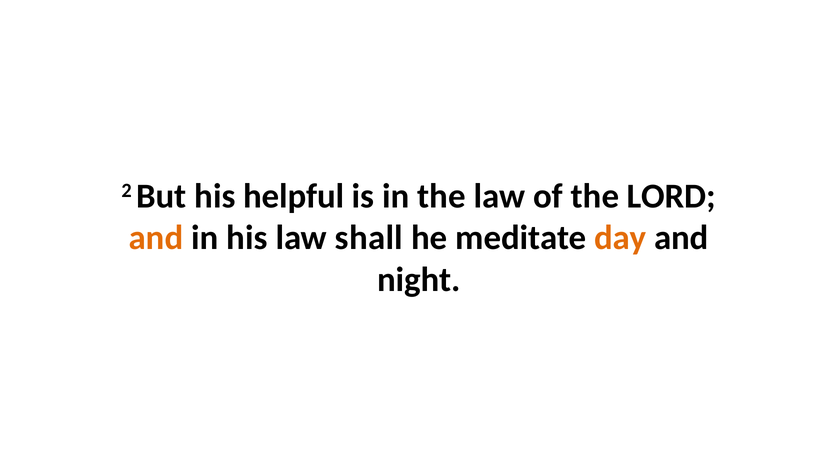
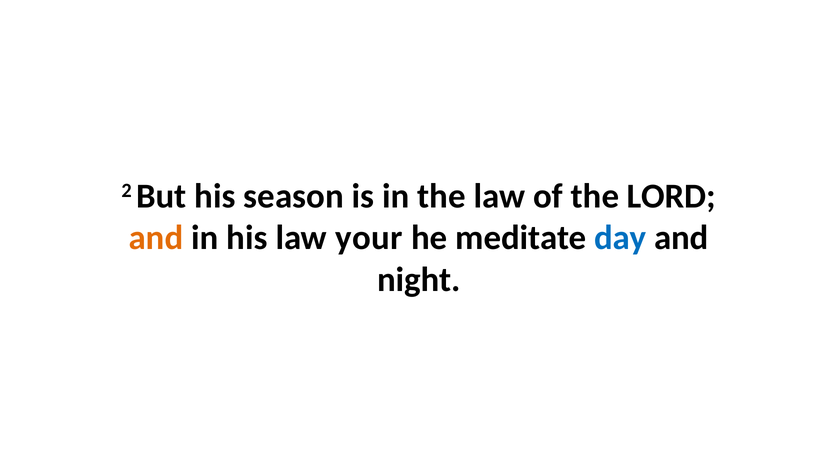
helpful: helpful -> season (294, 196)
shall: shall -> your (369, 238)
day colour: orange -> blue (620, 238)
